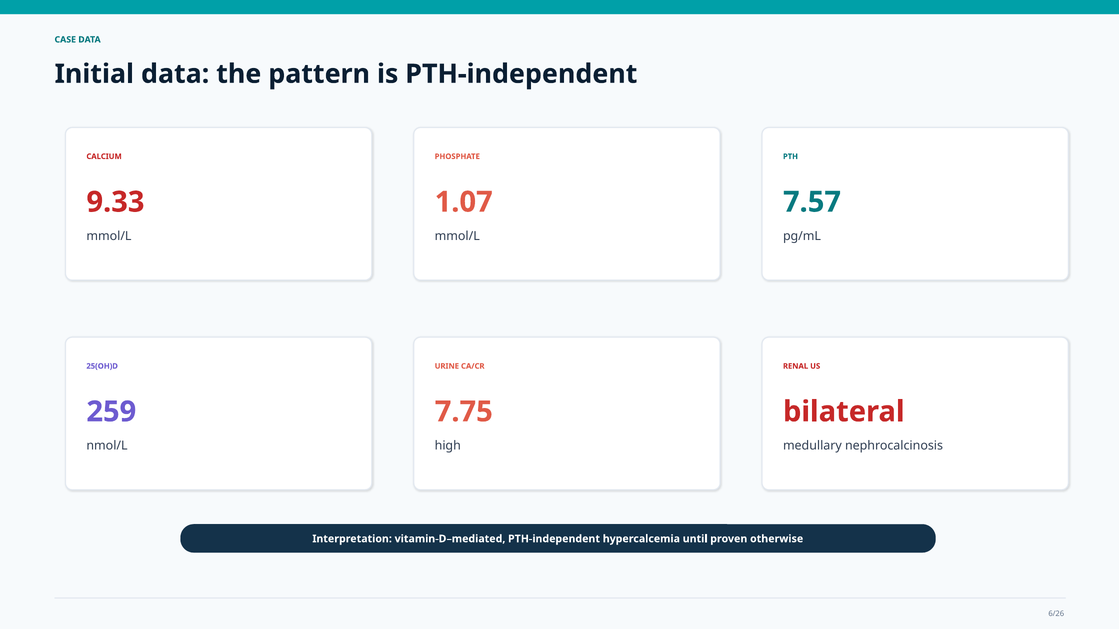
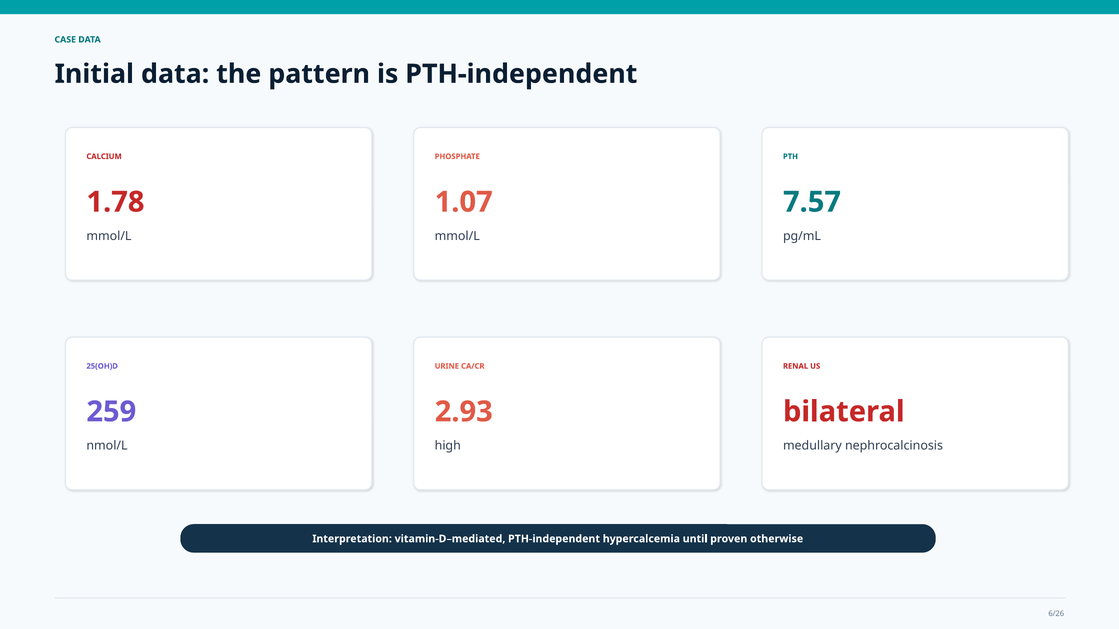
9.33: 9.33 -> 1.78 (115, 202)
7.75: 7.75 -> 2.93 (464, 412)
